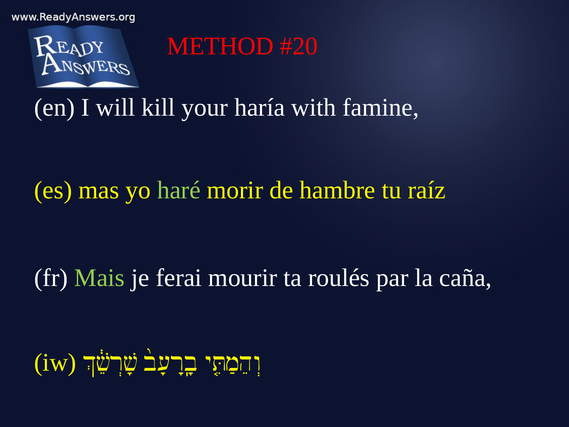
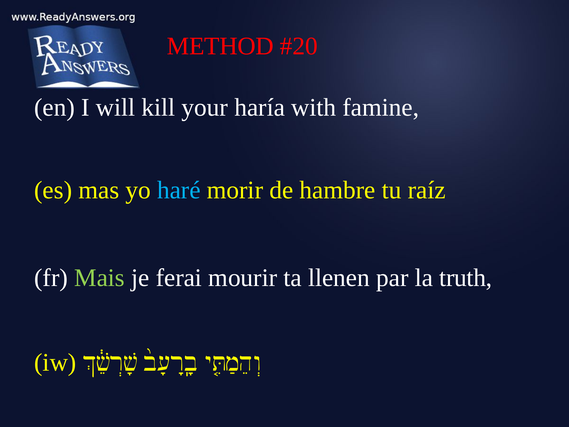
haré colour: light green -> light blue (179, 190)
roulés: roulés -> llenen (339, 278)
caña: caña -> truth (466, 278)
